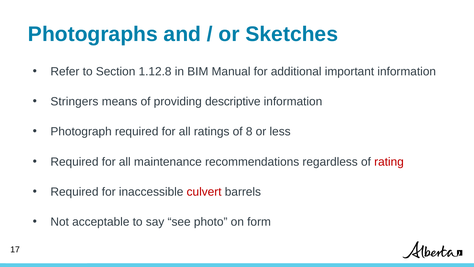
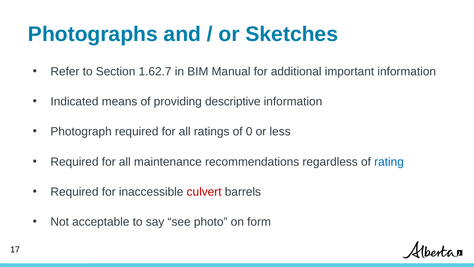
1.12.8: 1.12.8 -> 1.62.7 (155, 72)
Stringers: Stringers -> Indicated (74, 102)
8: 8 -> 0 (249, 132)
rating colour: red -> blue (389, 162)
